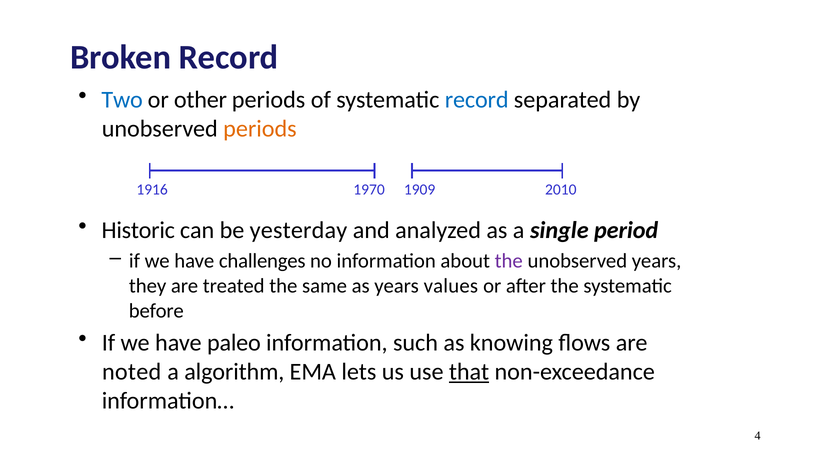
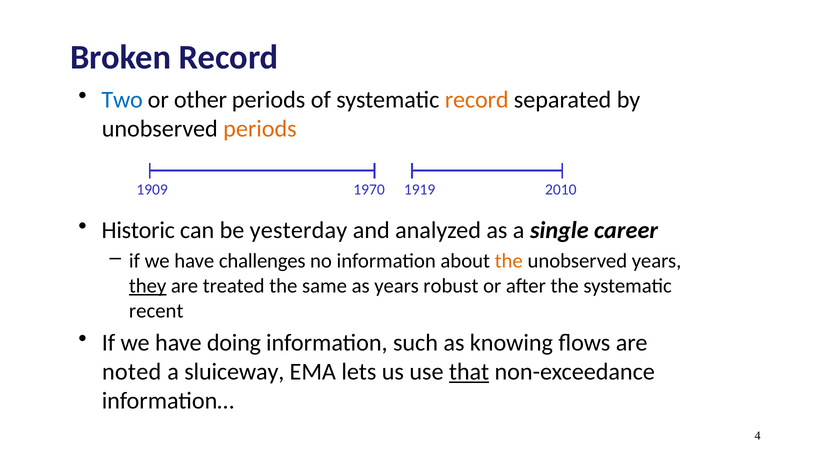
record colour: blue -> orange (477, 100)
1916: 1916 -> 1909 (152, 190)
1909: 1909 -> 1919 (420, 190)
period: period -> career (626, 230)
the colour: purple -> orange (509, 261)
they underline: none -> present (148, 286)
values: values -> robust (451, 286)
before: before -> recent (156, 311)
paleo: paleo -> doing (234, 343)
algorithm: algorithm -> sluiceway (234, 372)
